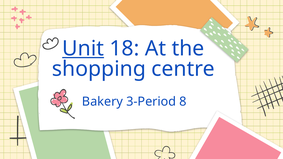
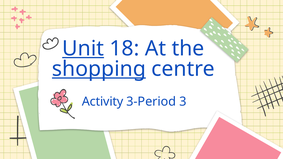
shopping underline: none -> present (99, 69)
Bakery: Bakery -> Activity (103, 102)
8: 8 -> 3 (183, 102)
